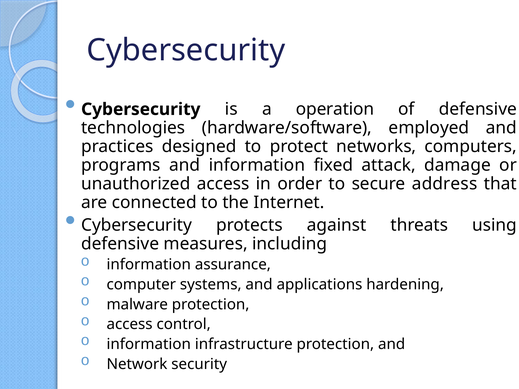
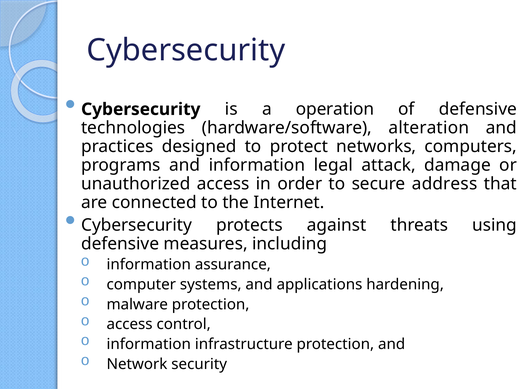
employed: employed -> alteration (429, 128)
fixed: fixed -> legal (333, 165)
